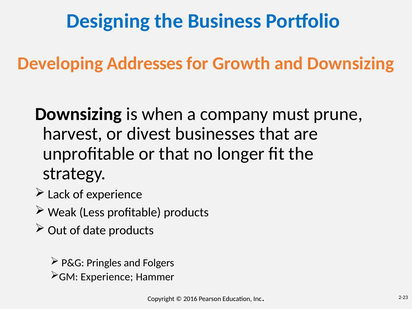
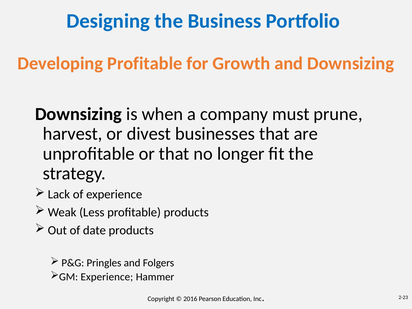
Developing Addresses: Addresses -> Profitable (145, 63)
